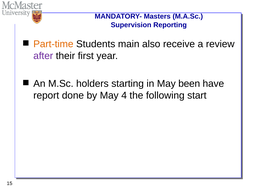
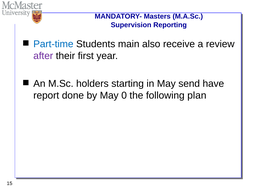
Part-time colour: orange -> blue (53, 44)
been: been -> send (189, 84)
4: 4 -> 0 (124, 96)
start: start -> plan (197, 96)
